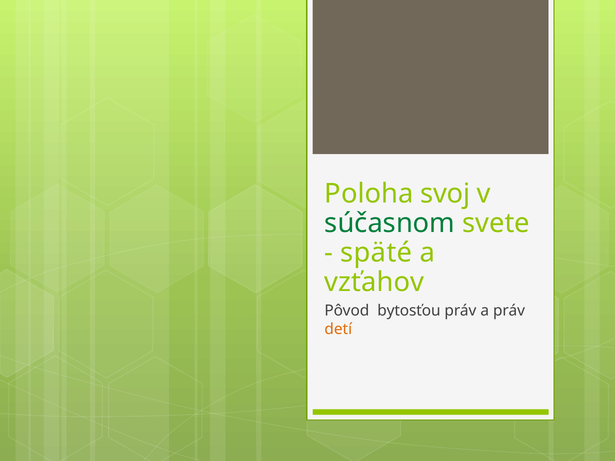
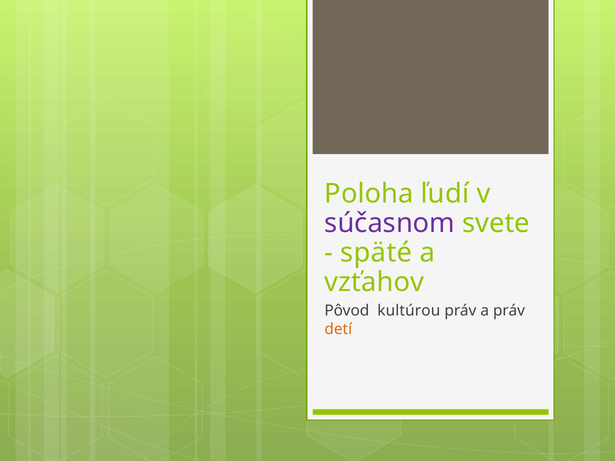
svoj: svoj -> ľudí (445, 194)
súčasnom colour: green -> purple (390, 223)
bytosťou: bytosťou -> kultúrou (409, 311)
